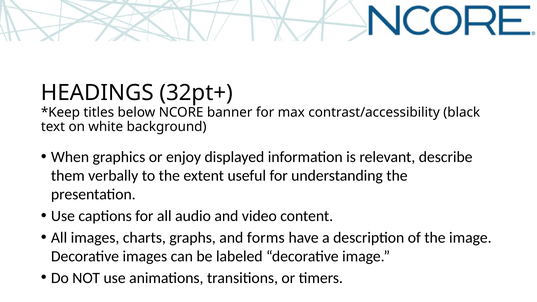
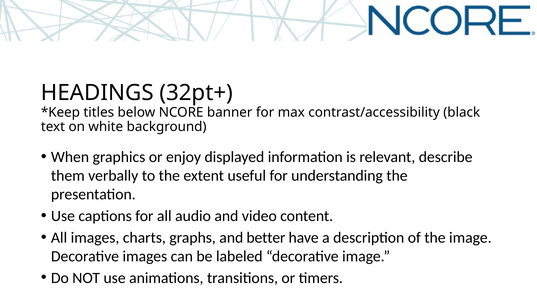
forms: forms -> better (266, 238)
